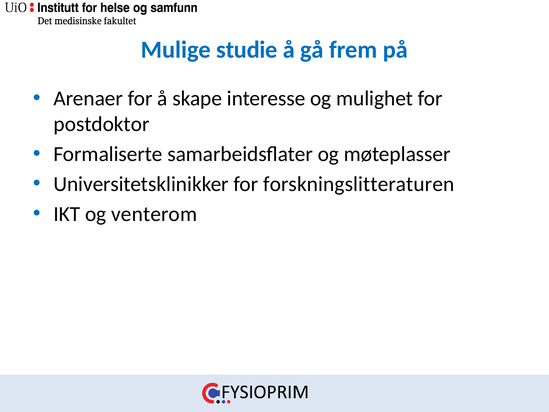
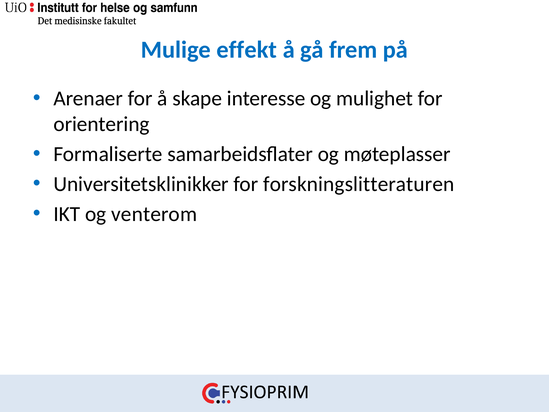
studie: studie -> effekt (247, 50)
postdoktor: postdoktor -> orientering (102, 124)
